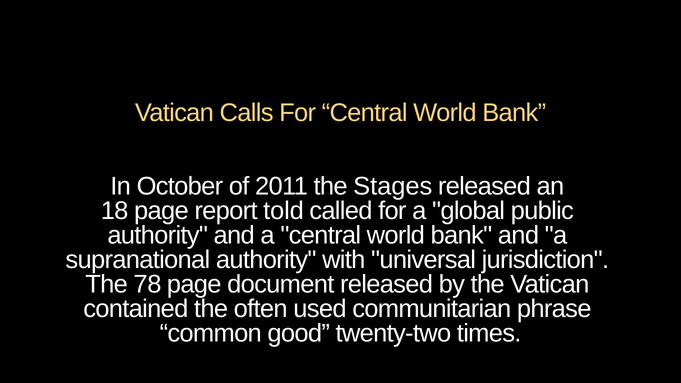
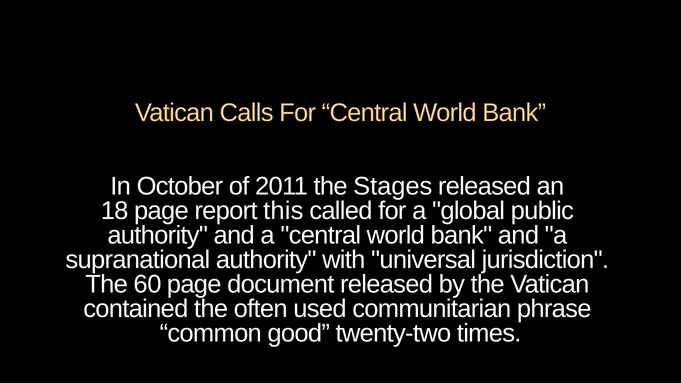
told: told -> this (283, 211)
78: 78 -> 60 (147, 284)
